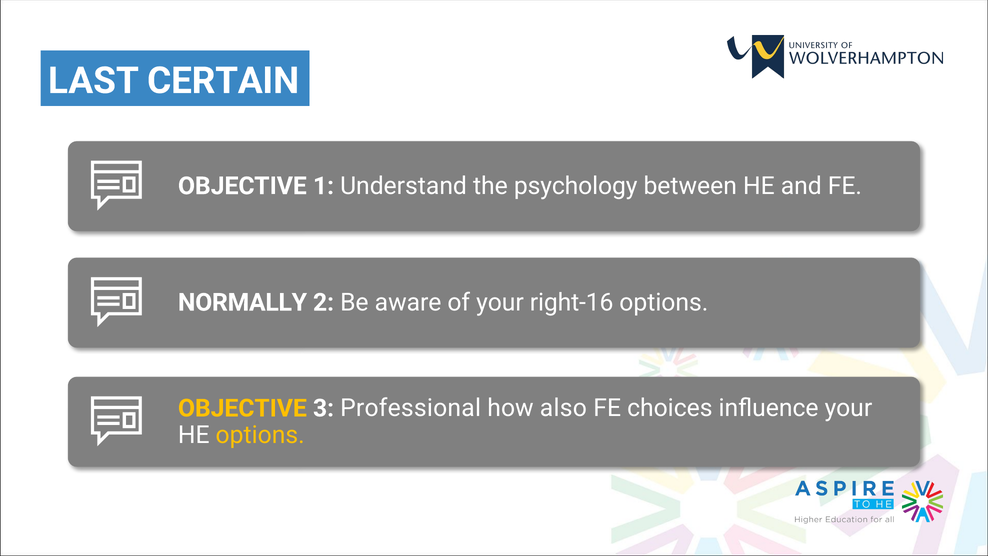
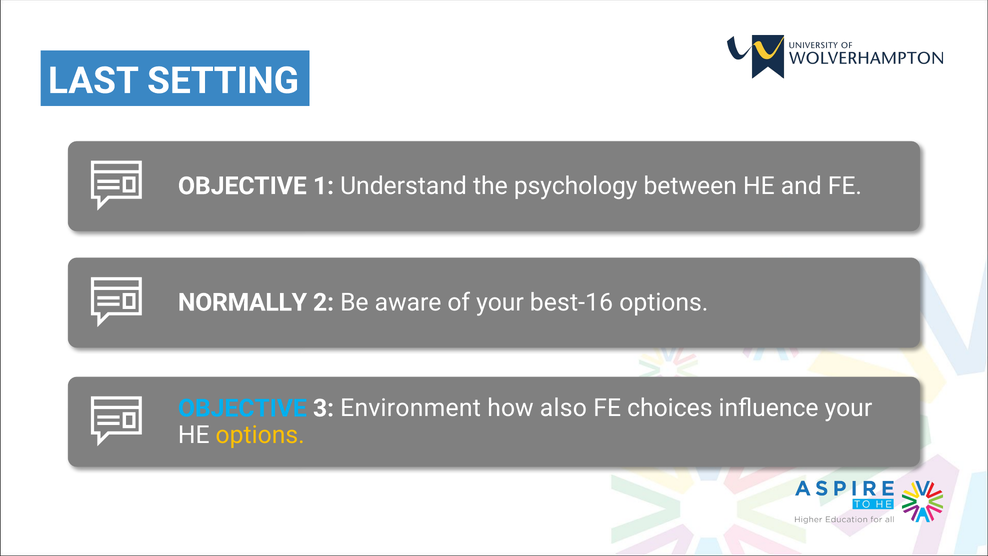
CERTAIN: CERTAIN -> SETTING (223, 81)
right-16: right-16 -> best-16 (571, 302)
OBJECTIVE colour: yellow -> light blue (242, 408)
Professional: Professional -> Environment (411, 408)
